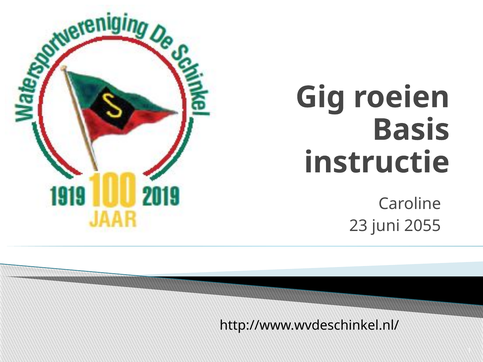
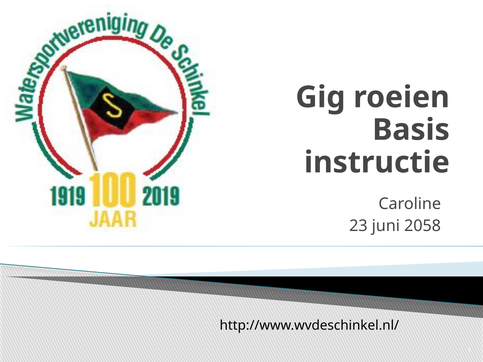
2055: 2055 -> 2058 (423, 226)
